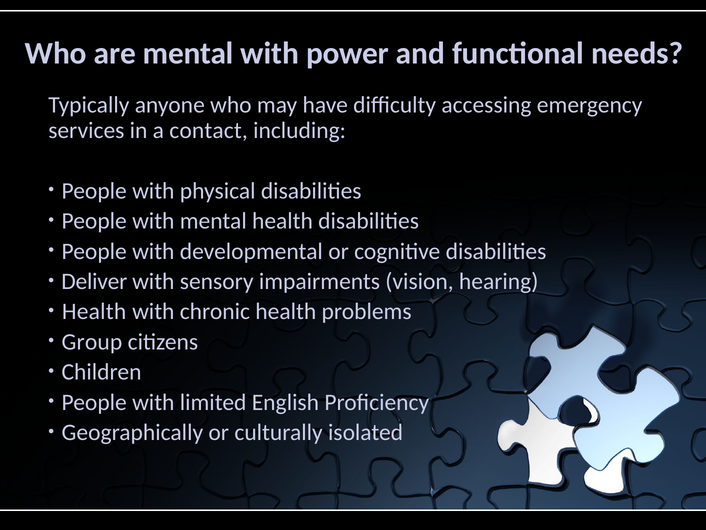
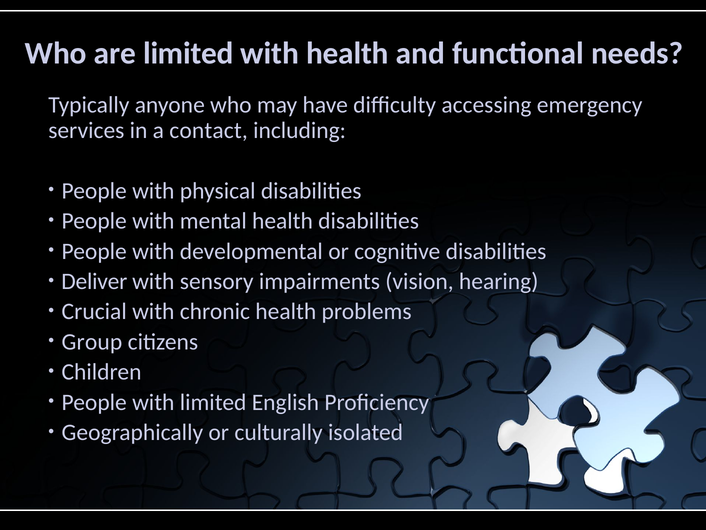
are mental: mental -> limited (188, 53)
with power: power -> health (347, 53)
Health: Health -> Crucial (94, 311)
